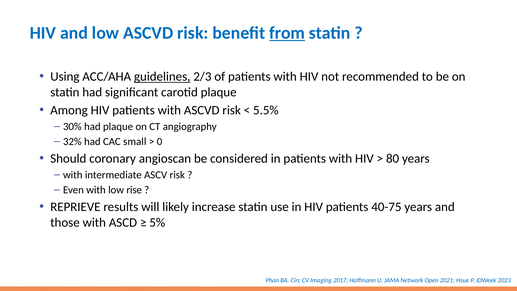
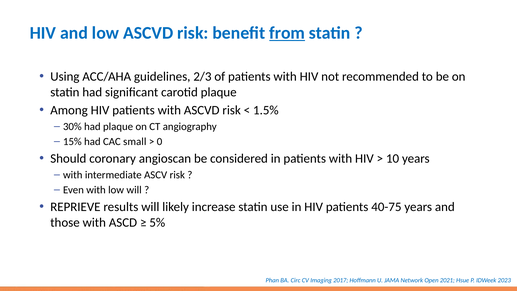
guidelines underline: present -> none (162, 77)
5.5%: 5.5% -> 1.5% (266, 110)
32%: 32% -> 15% (72, 142)
80: 80 -> 10 (393, 158)
low rise: rise -> will (134, 190)
